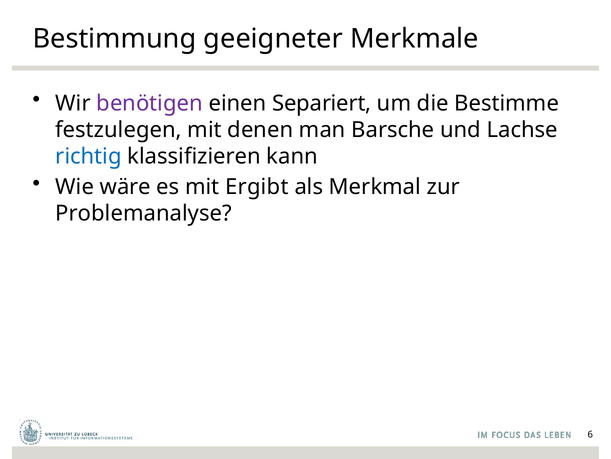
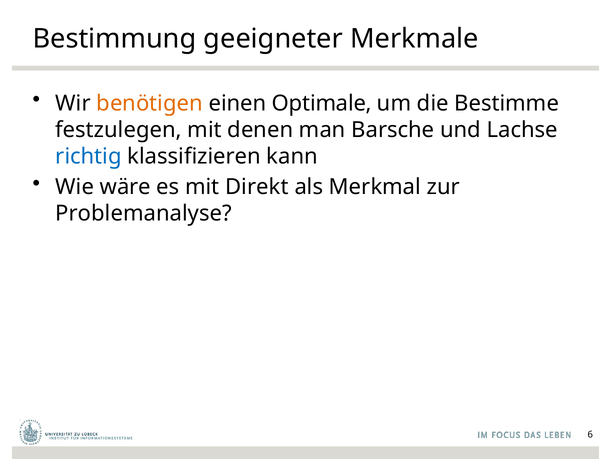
benötigen colour: purple -> orange (150, 103)
Separiert: Separiert -> Optimale (322, 103)
Ergibt: Ergibt -> Direkt (257, 187)
